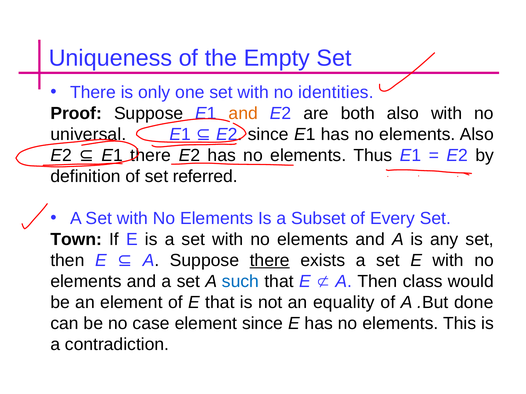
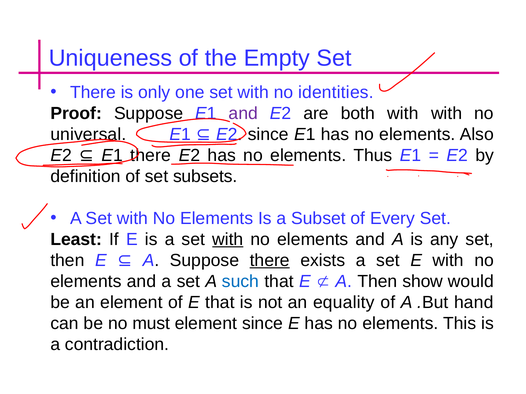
and colour: orange -> purple (243, 113)
both also: also -> with (403, 113)
referred: referred -> subsets (205, 177)
Town: Town -> Least (76, 240)
with underline: none -> present (228, 240)
class: class -> show (423, 282)
done: done -> hand (474, 303)
case: case -> must (151, 324)
